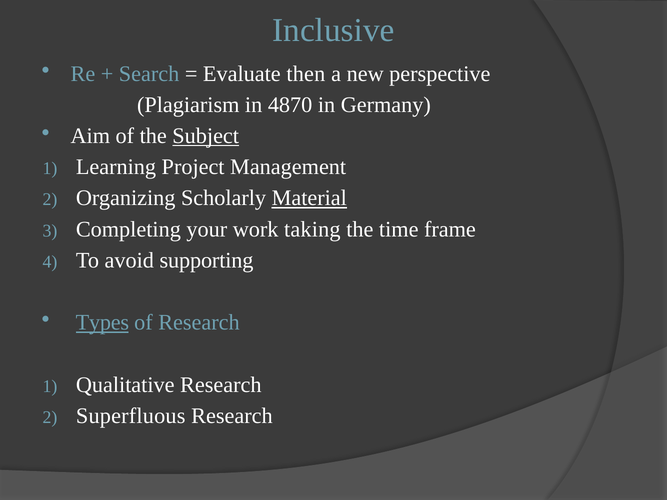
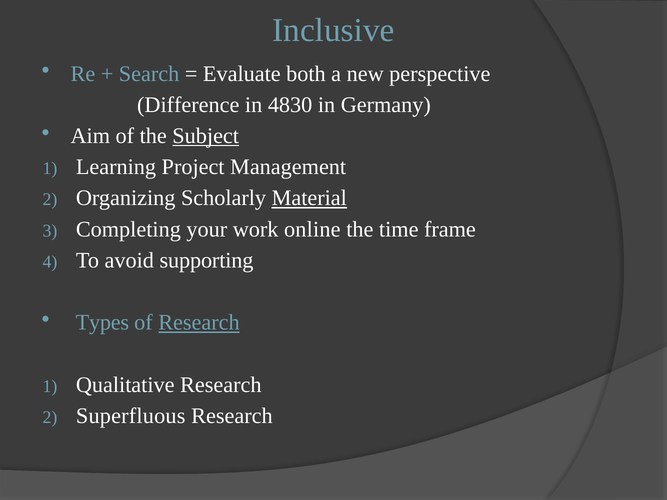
then: then -> both (306, 74)
Plagiarism: Plagiarism -> Difference (188, 105)
4870: 4870 -> 4830 (290, 105)
taking: taking -> online (312, 229)
Types underline: present -> none (102, 323)
Research underline: none -> present (199, 323)
